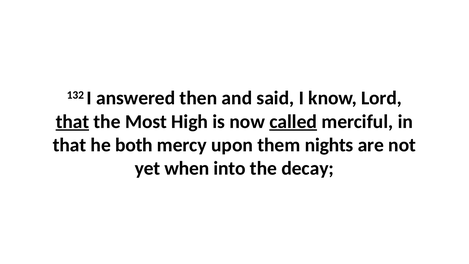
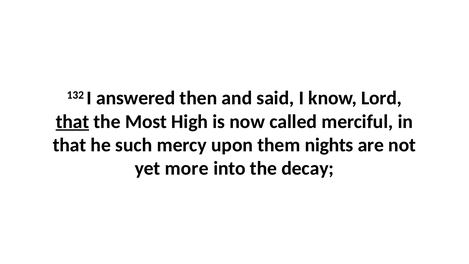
called underline: present -> none (293, 122)
both: both -> such (134, 145)
when: when -> more (187, 168)
